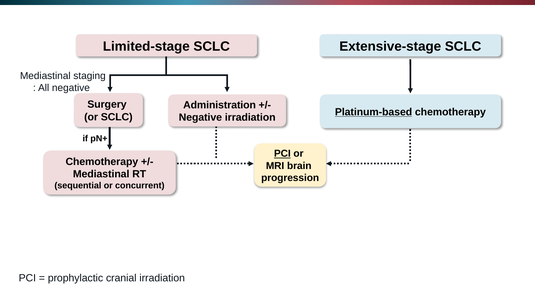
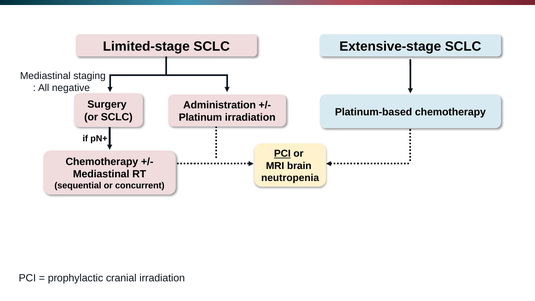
Platinum-based underline: present -> none (374, 112)
Negative: Negative -> Platinum (200, 117)
progression: progression -> neutropenia (290, 178)
